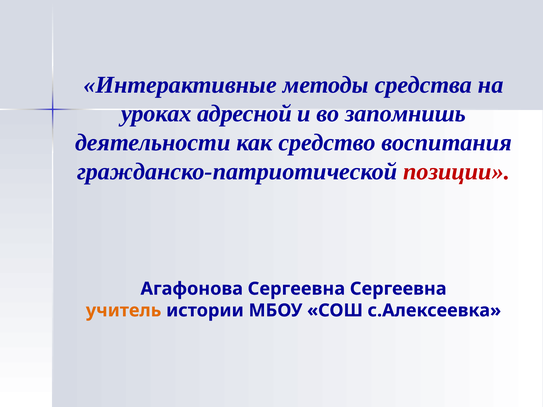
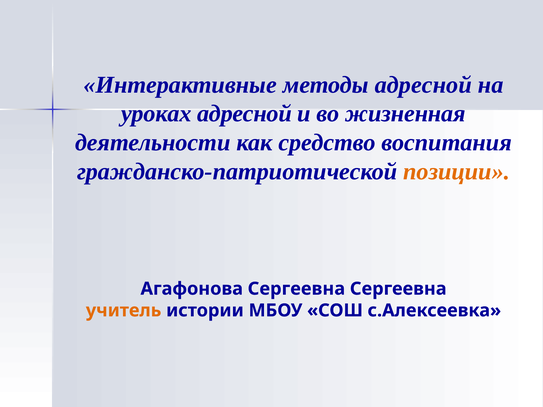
методы средства: средства -> адресной (423, 85)
запомнишь: запомнишь -> жизненная (405, 114)
позиции colour: red -> orange (457, 172)
